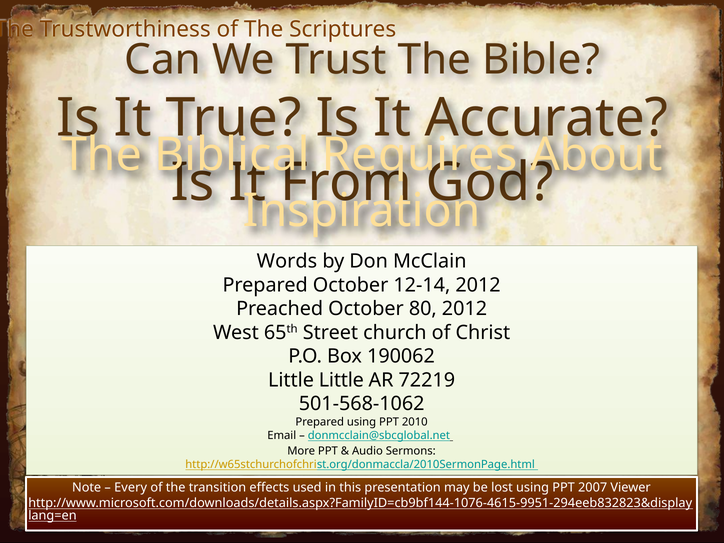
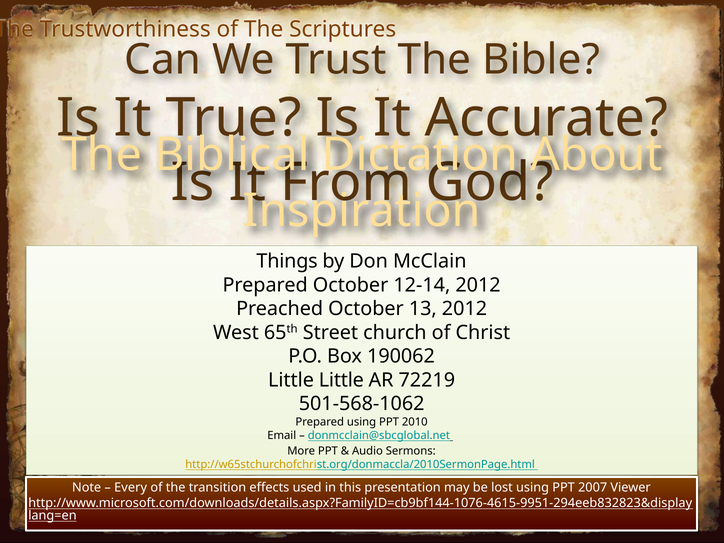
Requires: Requires -> Dictation (420, 155)
Words: Words -> Things (287, 261)
80: 80 -> 13 (423, 309)
